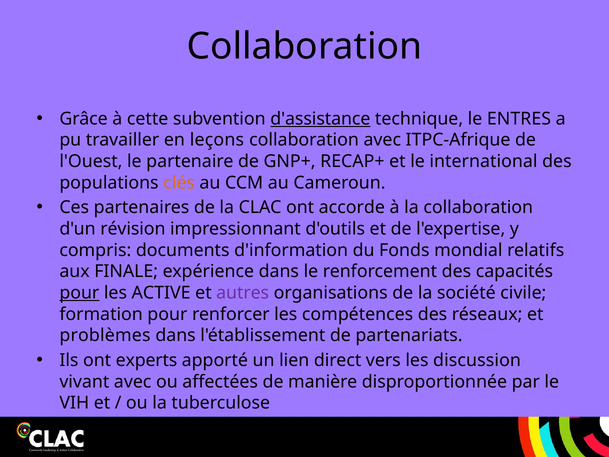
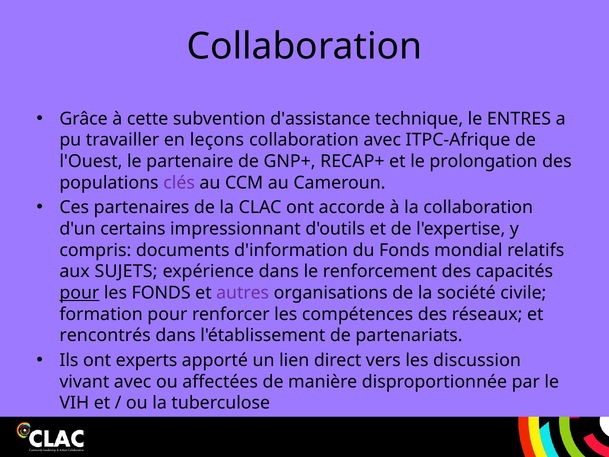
d'assistance underline: present -> none (320, 119)
international: international -> prolongation (484, 161)
clés colour: orange -> purple (179, 183)
révision: révision -> certains (133, 229)
FINALE: FINALE -> SUJETS (126, 271)
les ACTIVE: ACTIVE -> FONDS (161, 293)
problèmes: problèmes -> rencontrés (105, 335)
